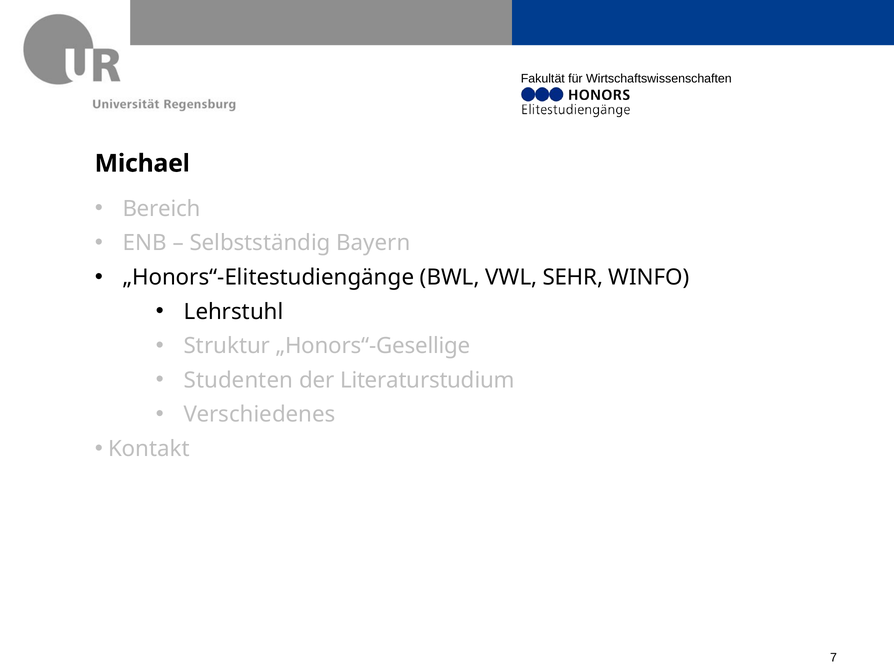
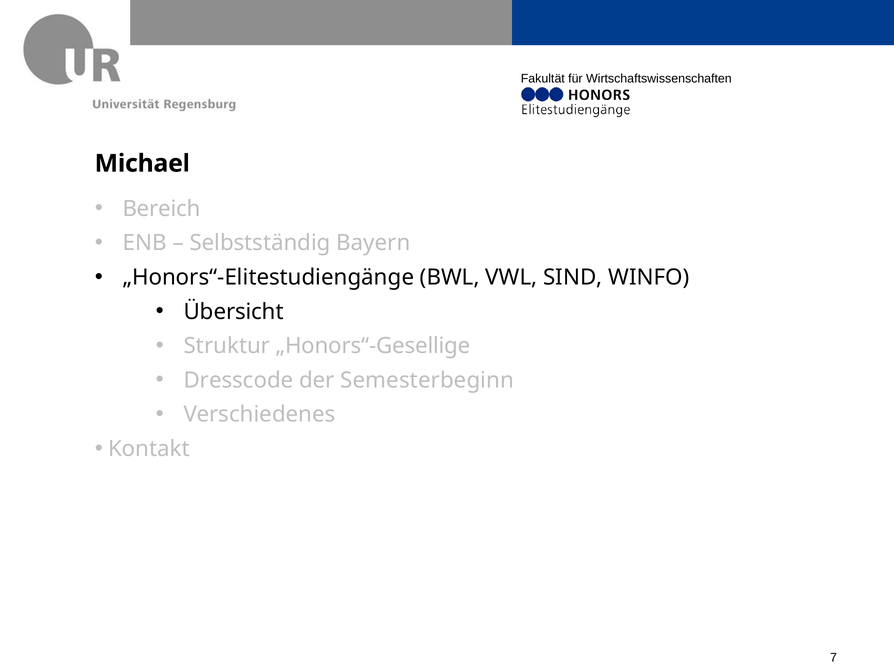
SEHR: SEHR -> SIND (573, 277)
Lehrstuhl: Lehrstuhl -> Übersicht (234, 311)
Studenten: Studenten -> Dresscode (239, 380)
Literaturstudium: Literaturstudium -> Semesterbeginn (427, 380)
